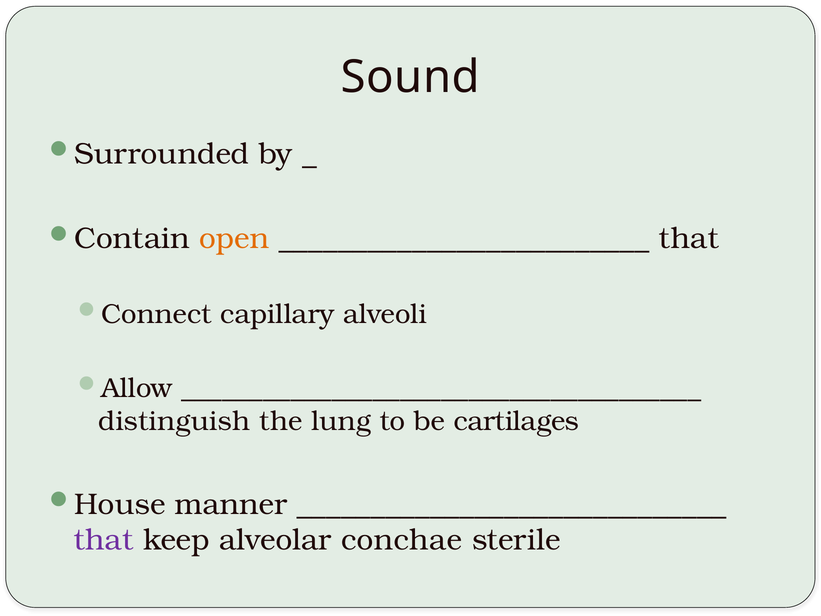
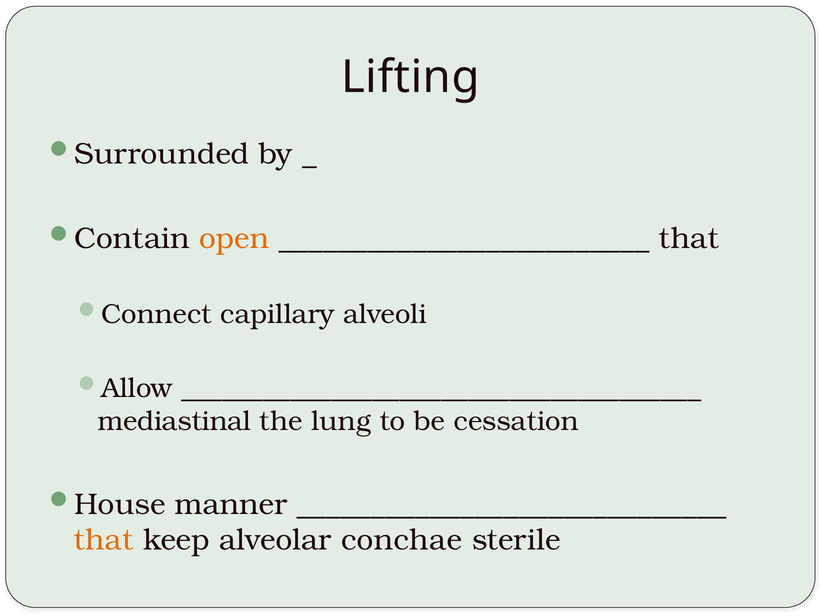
Sound: Sound -> Lifting (410, 77)
distinguish: distinguish -> mediastinal (175, 421)
cartilages: cartilages -> cessation (516, 421)
that colour: purple -> orange (104, 540)
